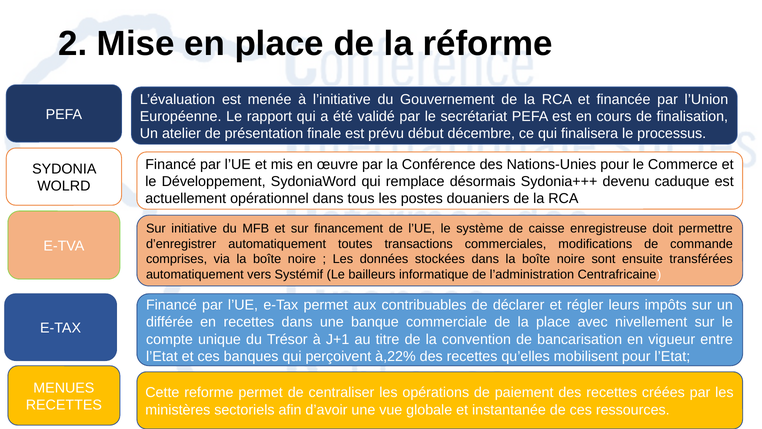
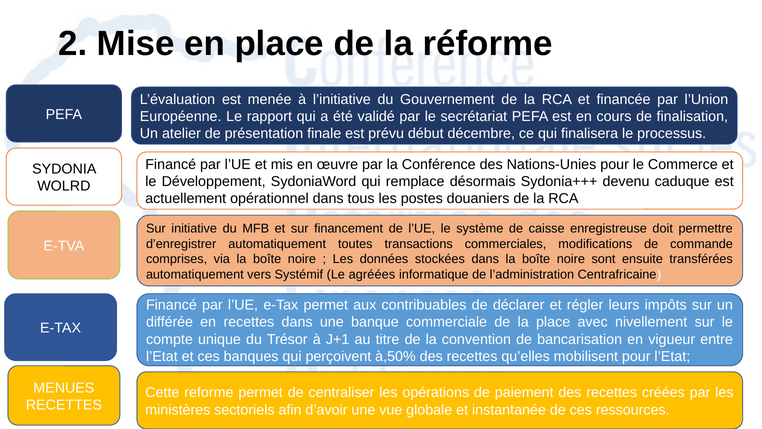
bailleurs: bailleurs -> agréées (372, 274)
à,22%: à,22% -> à,50% (395, 356)
